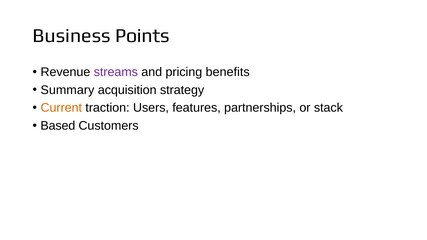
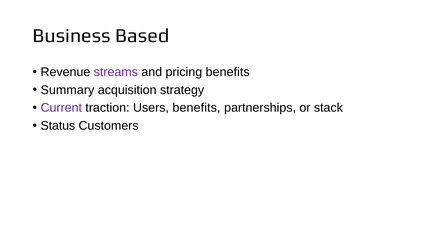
Points: Points -> Based (142, 36)
Current colour: orange -> purple (61, 108)
Users features: features -> benefits (196, 108)
Based: Based -> Status (58, 126)
